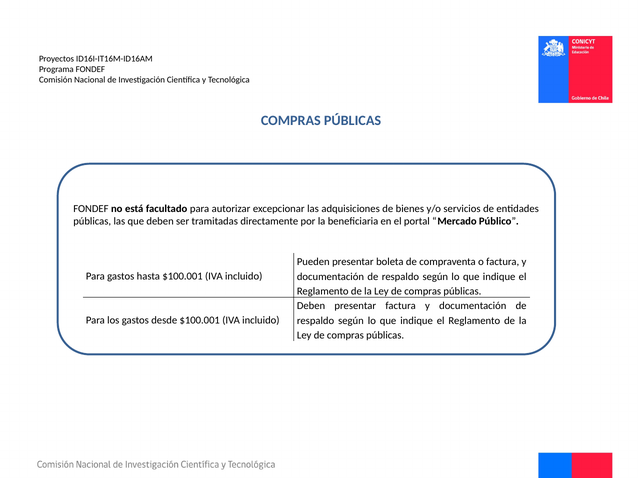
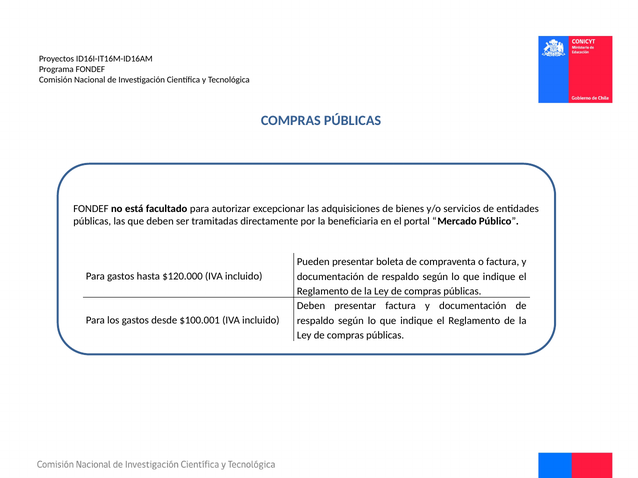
hasta $100.001: $100.001 -> $120.000 (183, 277)
